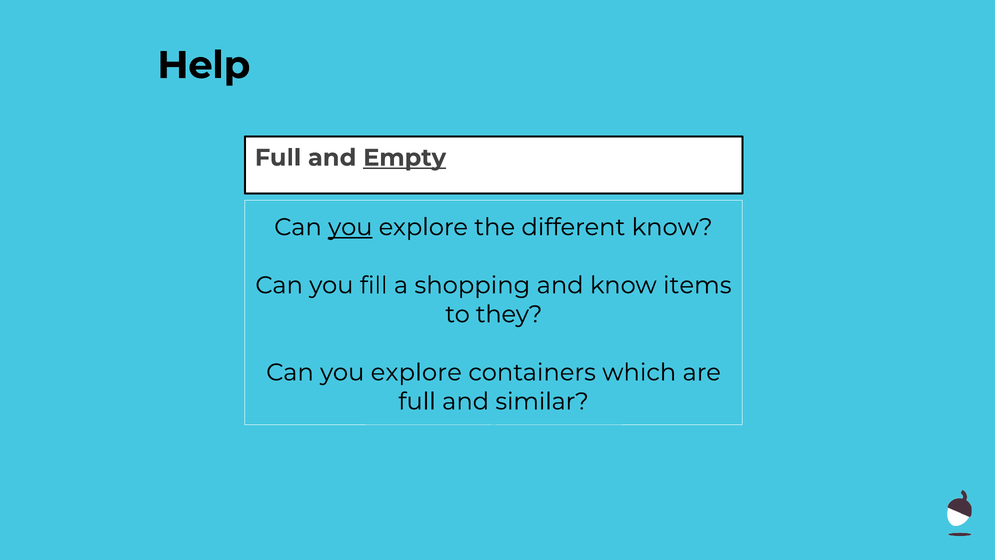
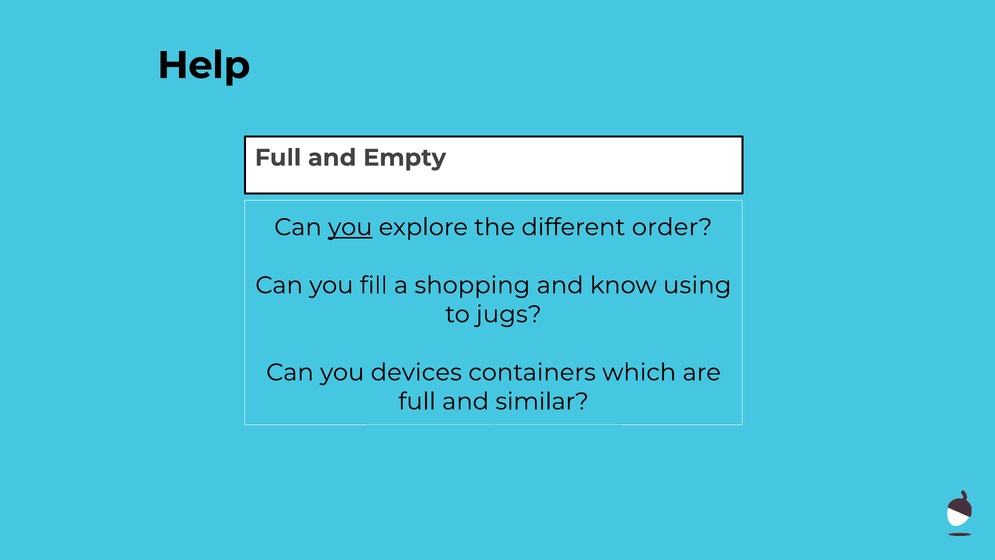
Empty underline: present -> none (405, 158)
different know: know -> order (672, 227)
items: items -> using (697, 285)
they: they -> jugs (509, 314)
explore: explore -> devices (416, 372)
